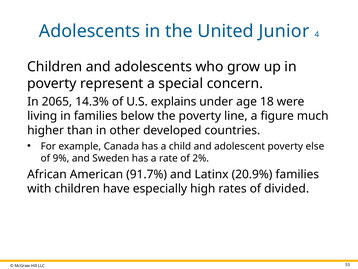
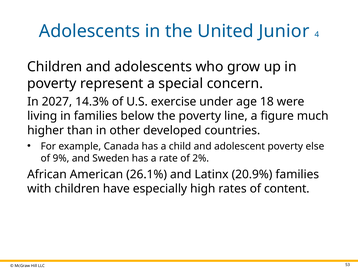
2065: 2065 -> 2027 (57, 101)
explains: explains -> exercise (174, 101)
91.7%: 91.7% -> 26.1% (147, 174)
divided: divided -> content (287, 188)
